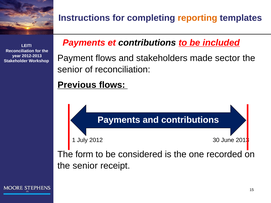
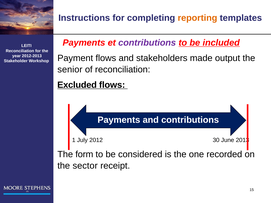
contributions colour: black -> purple (147, 43)
sector: sector -> output (228, 58)
Previous: Previous -> Excluded (77, 85)
senior: senior -> sector (85, 166)
